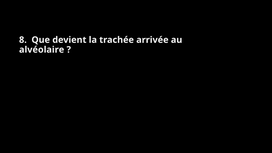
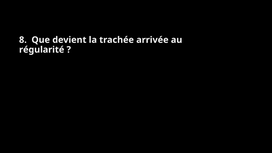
alvéolaire: alvéolaire -> régularité (42, 50)
